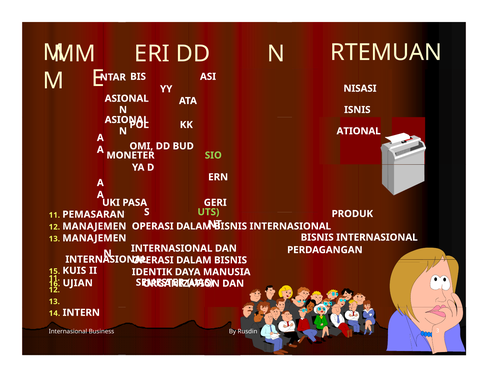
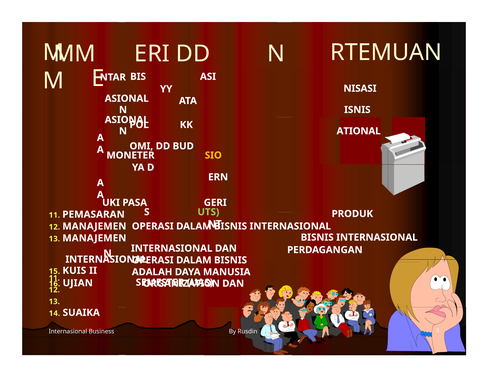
SIO colour: light green -> yellow (213, 155)
IDENTIK: IDENTIK -> ADALAH (152, 272)
14 INTERN: INTERN -> SUAIKA (81, 313)
